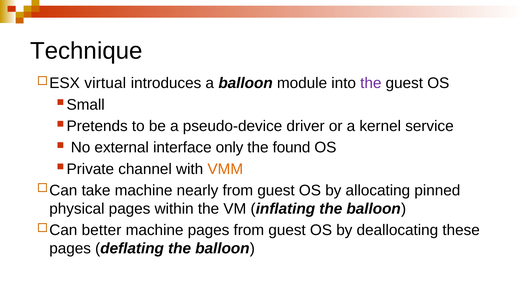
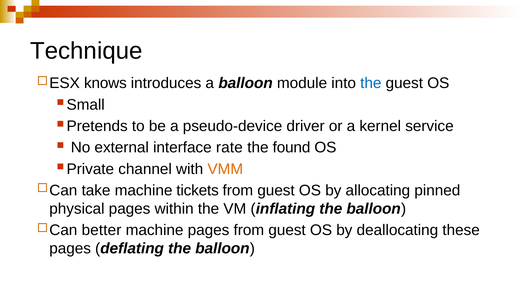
virtual: virtual -> knows (105, 83)
the colour: purple -> blue (371, 83)
only: only -> rate (229, 148)
nearly: nearly -> tickets (198, 191)
